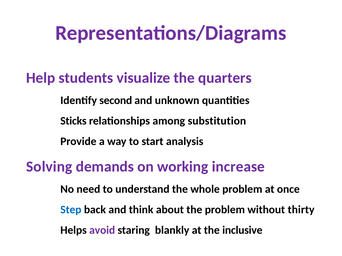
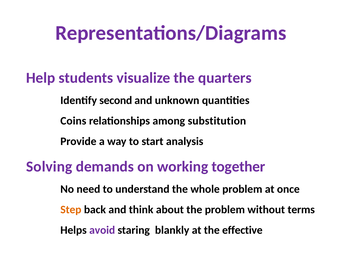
Sticks: Sticks -> Coins (73, 121)
increase: increase -> together (238, 167)
Step colour: blue -> orange (71, 210)
thirty: thirty -> terms (301, 210)
inclusive: inclusive -> effective (242, 230)
